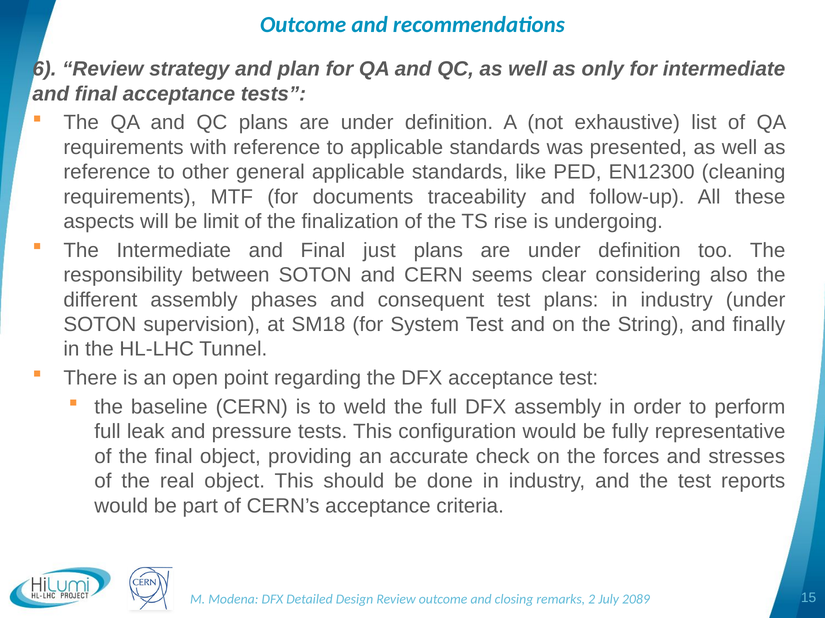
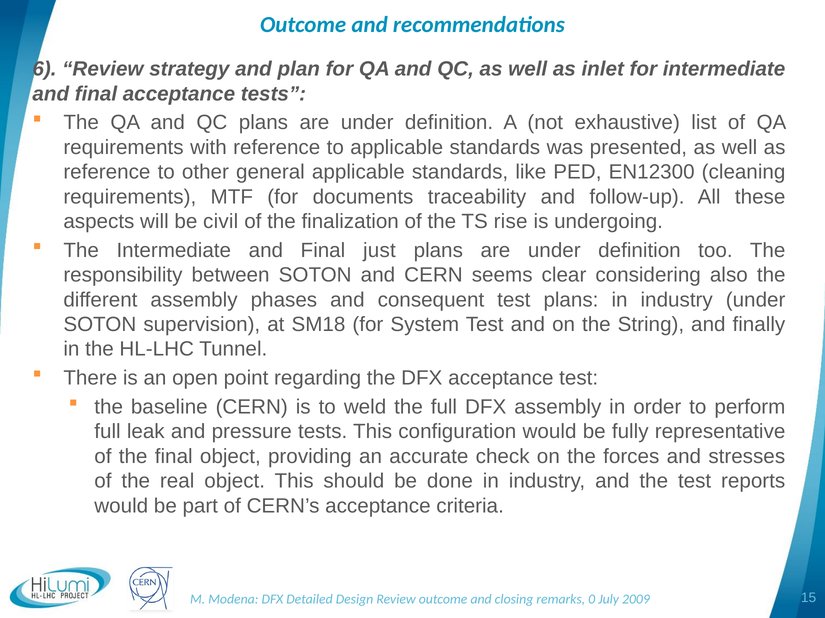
only: only -> inlet (603, 69)
limit: limit -> civil (221, 222)
2: 2 -> 0 (592, 600)
2089: 2089 -> 2009 (636, 600)
